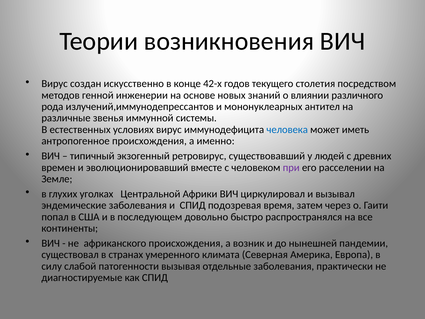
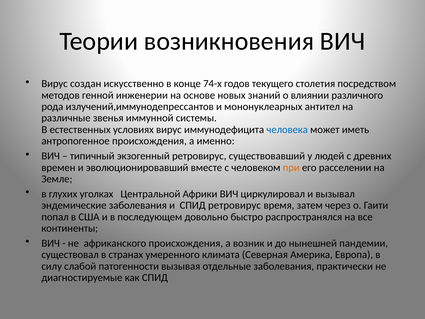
42-х: 42-х -> 74-х (212, 84)
при colour: purple -> orange (291, 167)
СПИД подозревая: подозревая -> ретровирус (235, 205)
